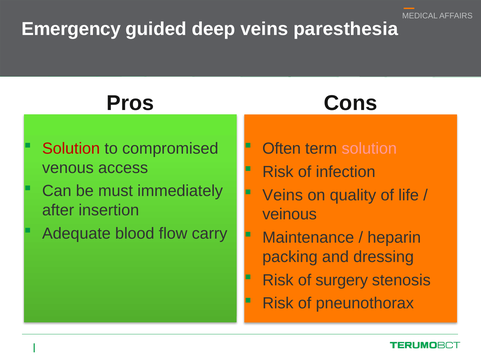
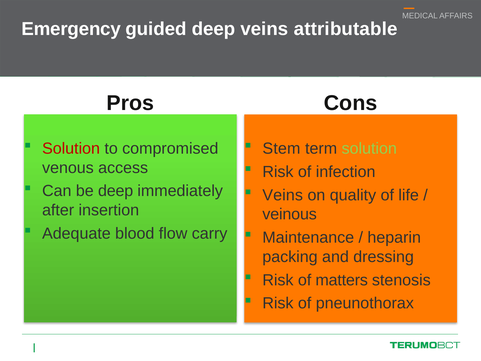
paresthesia: paresthesia -> attributable (346, 29)
Often: Often -> Stem (281, 148)
solution colour: pink -> light green (369, 148)
be must: must -> deep (116, 191)
surgery: surgery -> matters (342, 280)
